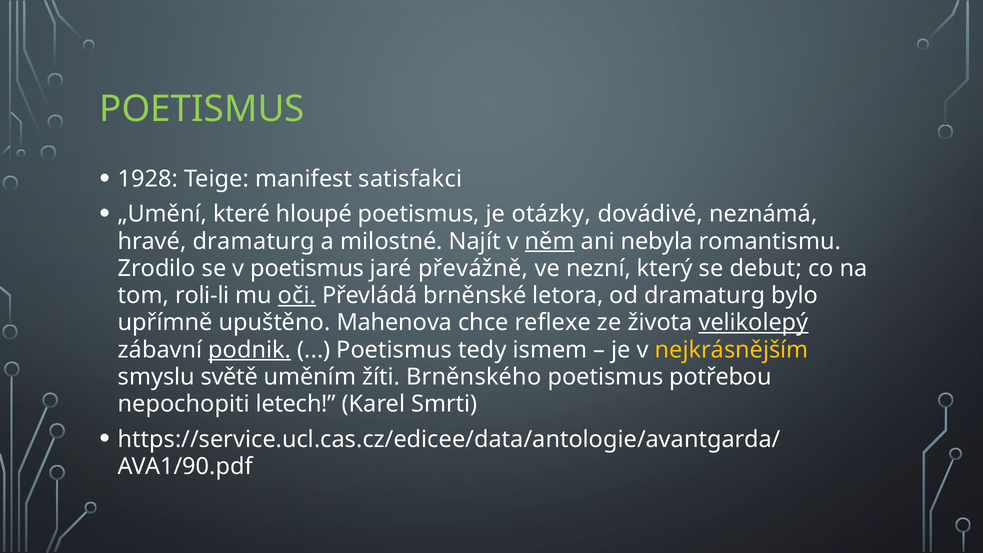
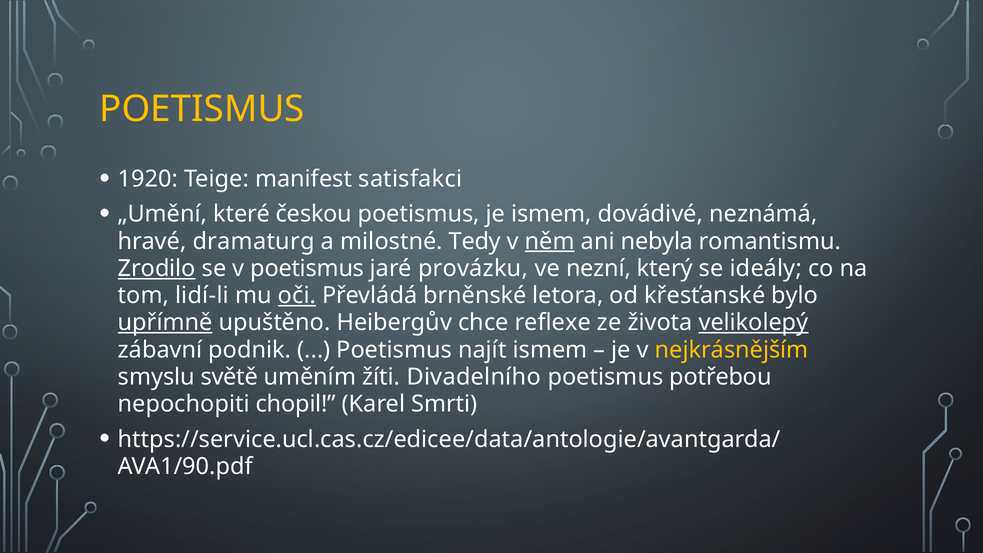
POETISMUS colour: light green -> yellow (202, 109)
1928: 1928 -> 1920 (148, 179)
hloupé: hloupé -> českou (314, 214)
je otázky: otázky -> ismem (551, 214)
Najít: Najít -> Tedy (475, 241)
Zrodilo underline: none -> present (157, 268)
převážně: převážně -> provázku (473, 268)
debut: debut -> ideály (766, 268)
roli-li: roli-li -> lidí-li (202, 296)
od dramaturg: dramaturg -> křesťanské (705, 296)
upřímně underline: none -> present (165, 323)
Mahenova: Mahenova -> Heibergův (394, 323)
podnik underline: present -> none (250, 350)
tedy: tedy -> najít (482, 350)
Brněnského: Brněnského -> Divadelního (474, 377)
letech: letech -> chopil (296, 404)
